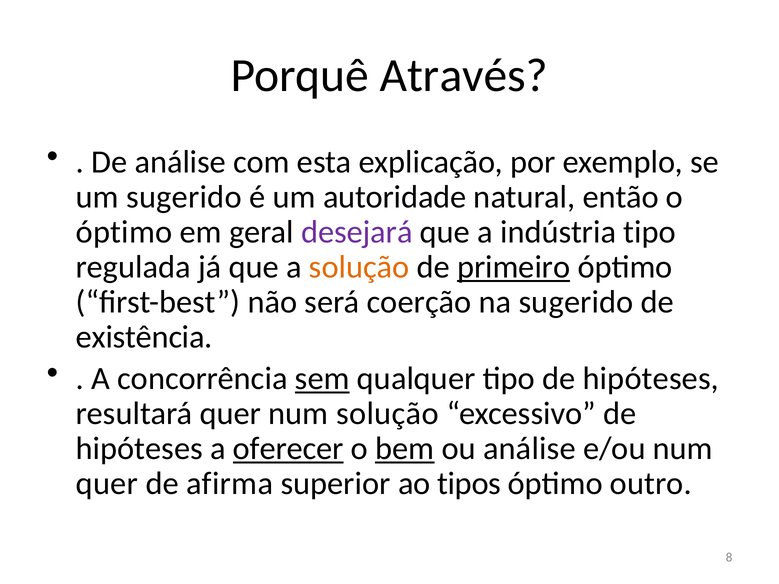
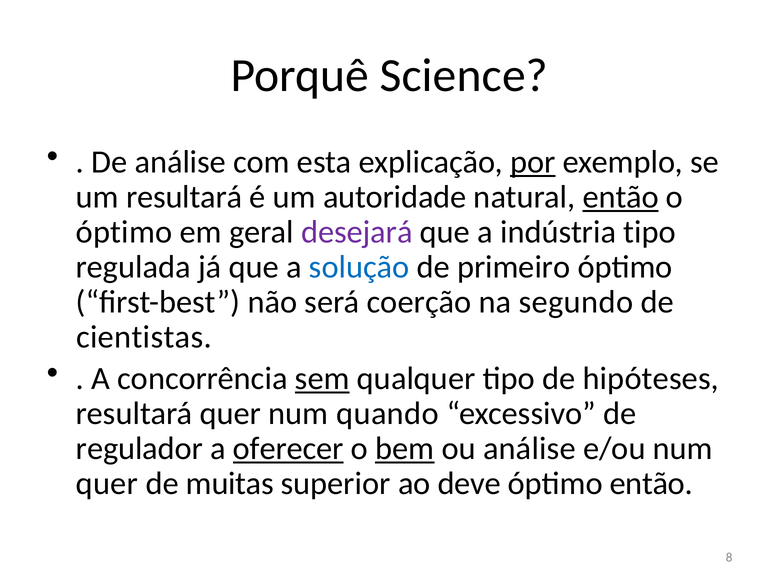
Através: Através -> Science (464, 75)
por underline: none -> present (533, 162)
um sugerido: sugerido -> resultará (184, 197)
então underline: none -> present (621, 197)
solução colour: orange -> blue (359, 267)
primeiro underline: present -> none (514, 267)
na sugerido: sugerido -> segundo (576, 302)
existência: existência -> cientistas (144, 337)
num solução: solução -> quando (388, 414)
hipóteses: hipóteses -> regulador (139, 449)
afirma: afirma -> muitas (230, 484)
tipos: tipos -> deve (469, 484)
óptimo outro: outro -> então (651, 484)
